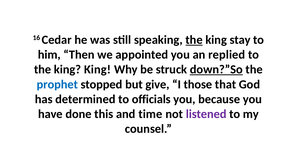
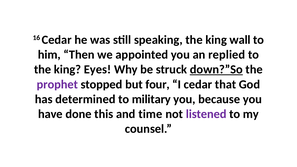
the underline: present -> none (194, 40)
stay: stay -> wall (240, 40)
king King: King -> Eyes (98, 70)
prophet colour: blue -> purple (57, 84)
give: give -> four (158, 84)
I those: those -> cedar (198, 84)
officials: officials -> military (151, 99)
